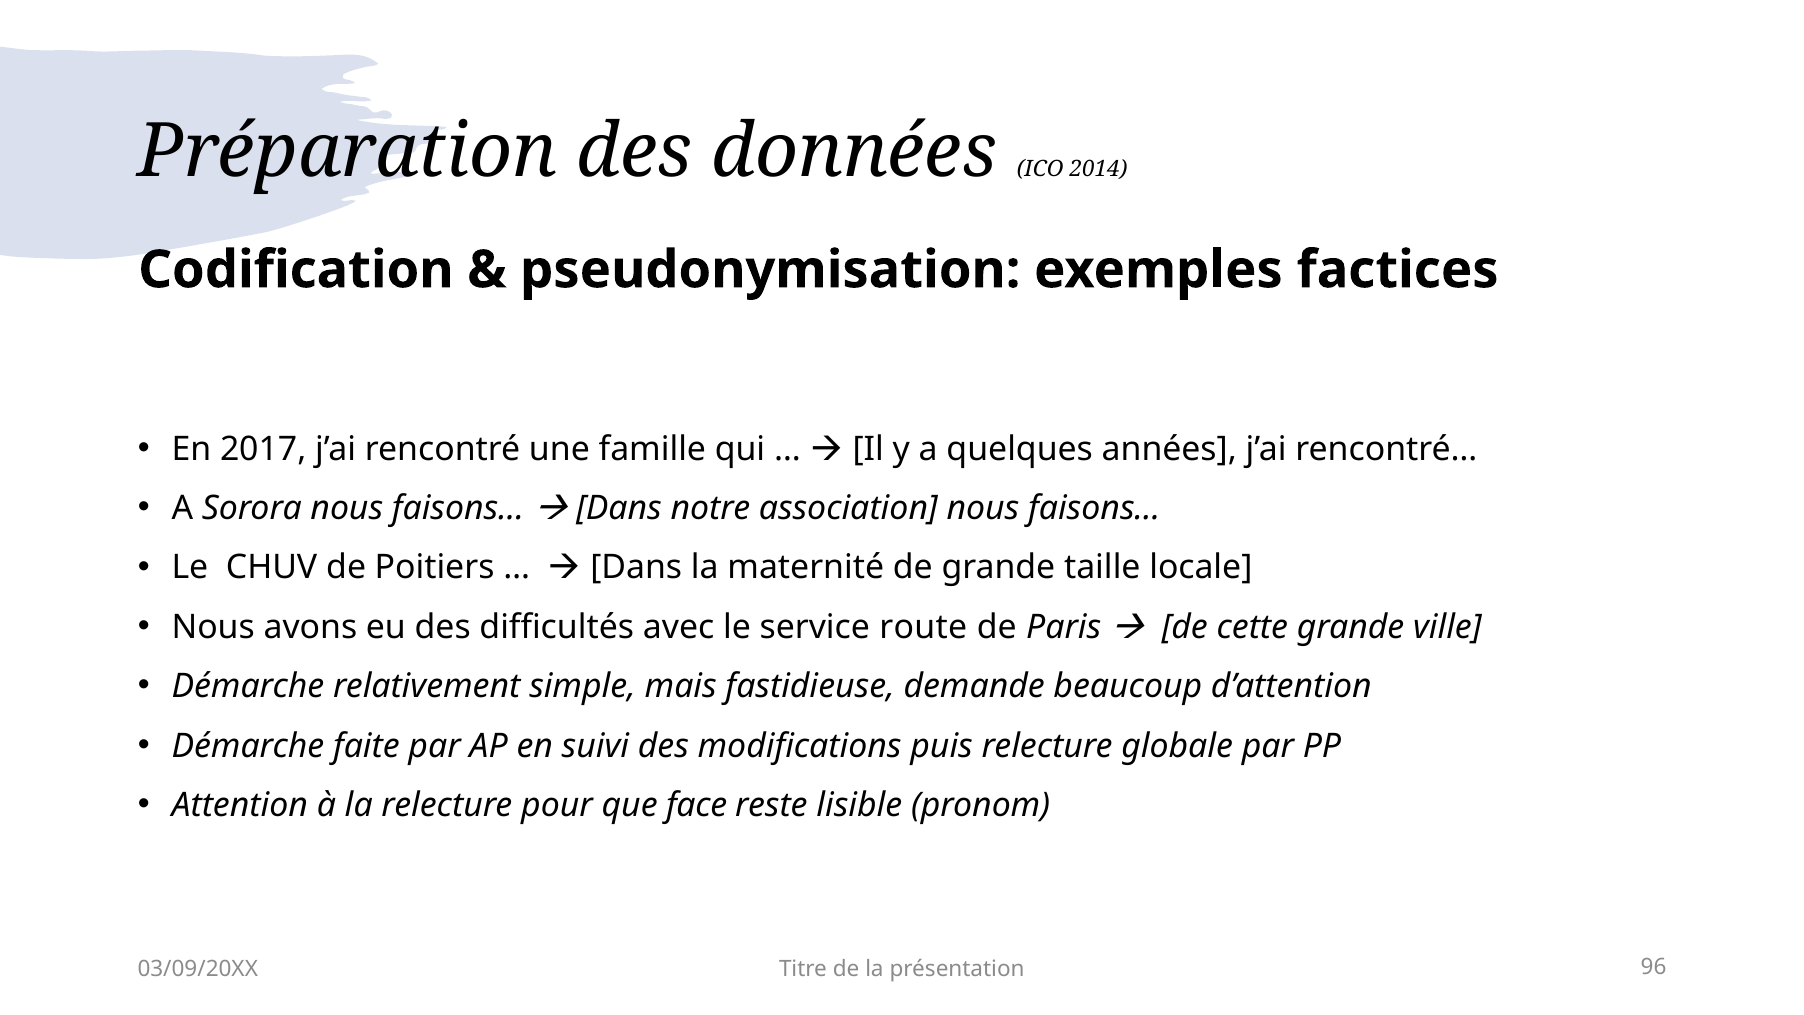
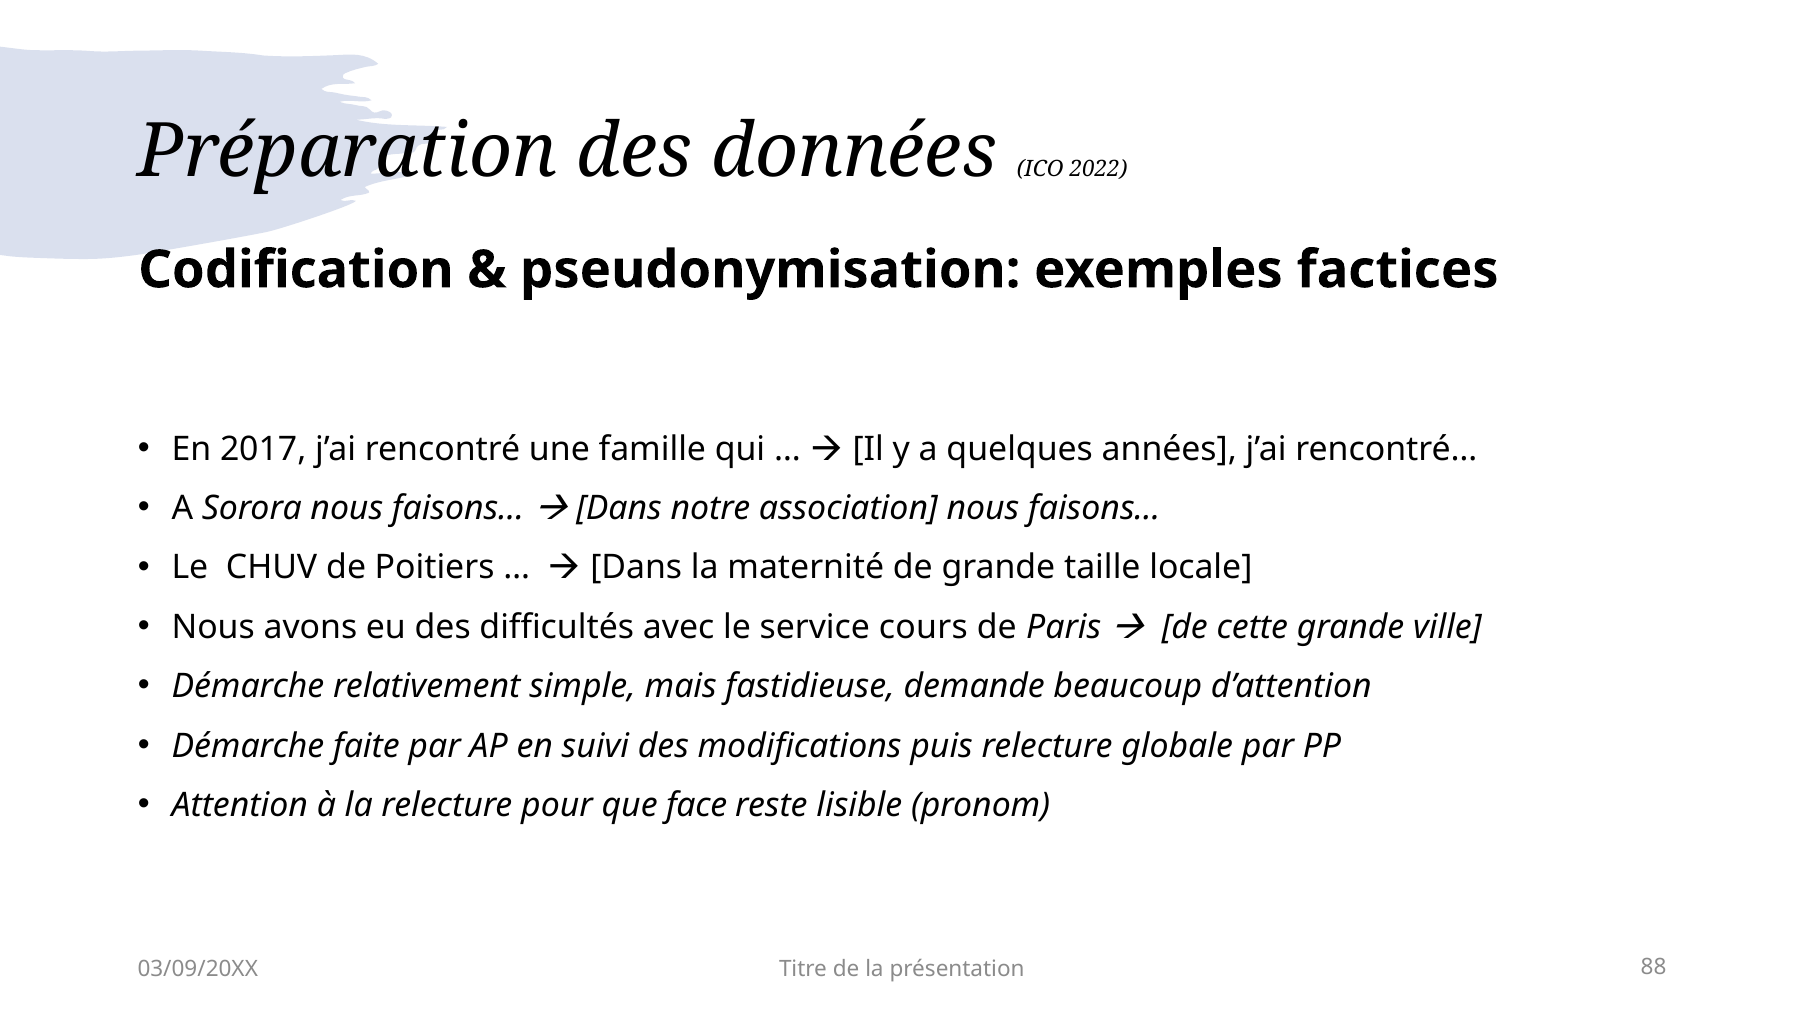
2014: 2014 -> 2022 (1099, 169)
route: route -> cours (923, 627)
96: 96 -> 88 (1654, 967)
